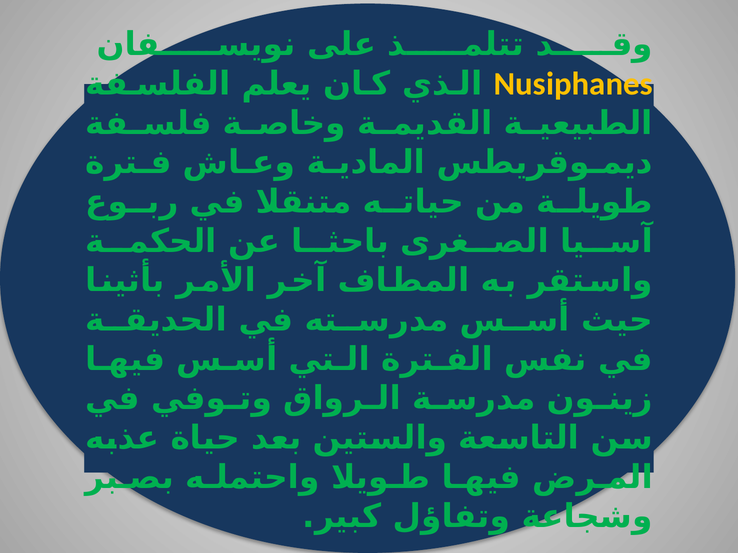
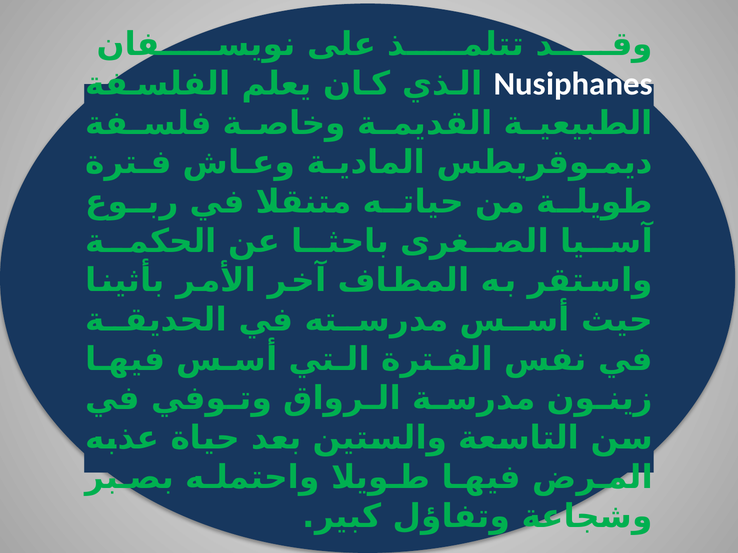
Nusiphanes colour: yellow -> white (573, 84)
